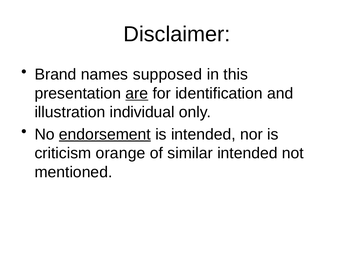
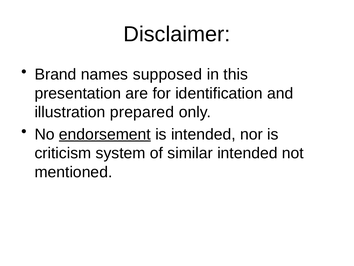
are underline: present -> none (137, 93)
individual: individual -> prepared (142, 112)
orange: orange -> system (121, 153)
